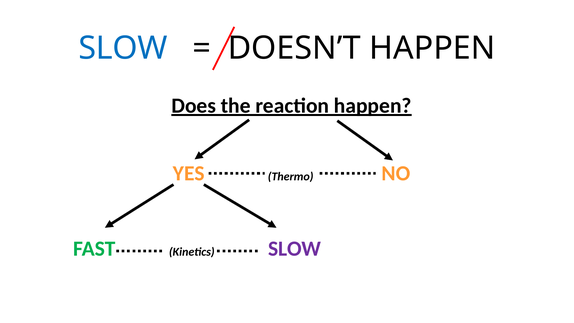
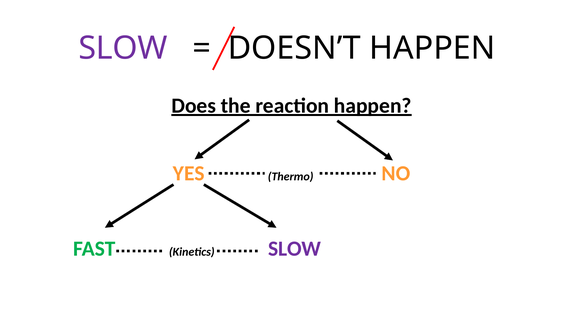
SLOW colour: blue -> purple (123, 48)
